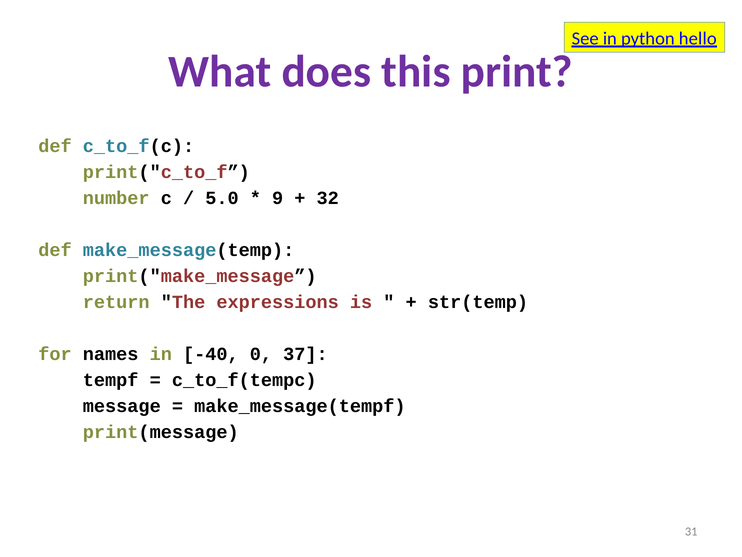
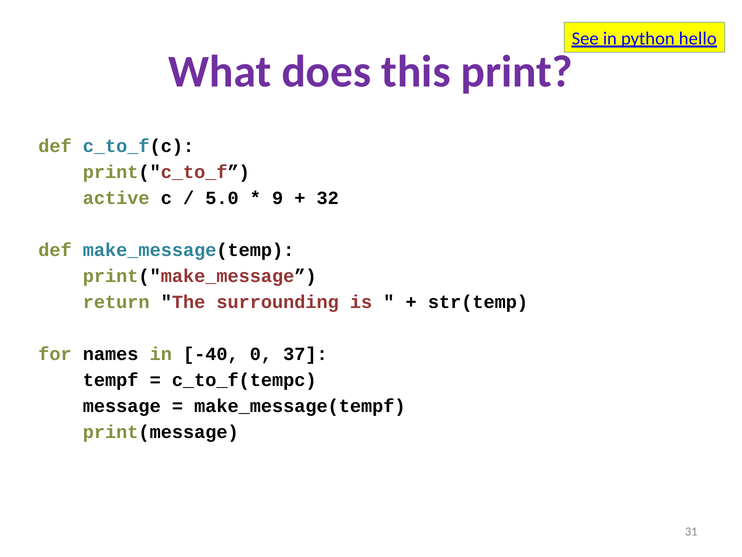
number: number -> active (116, 198)
expressions: expressions -> surrounding (278, 302)
